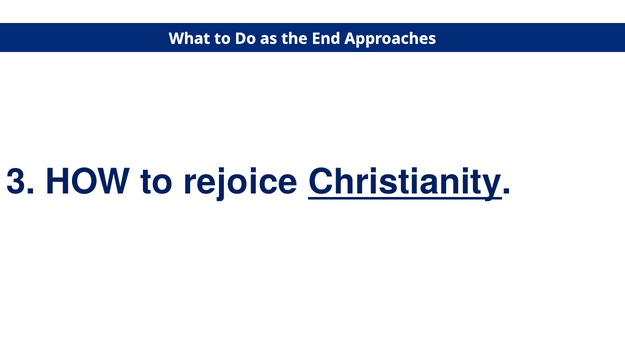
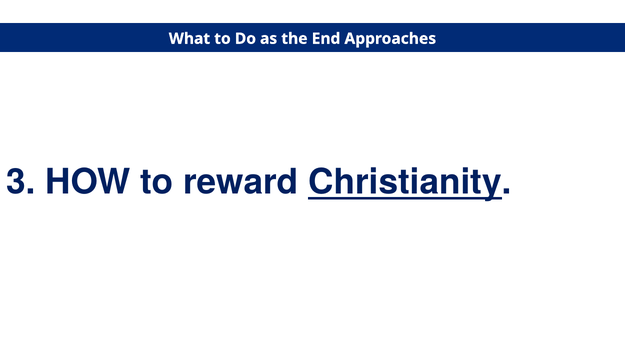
rejoice: rejoice -> reward (241, 182)
